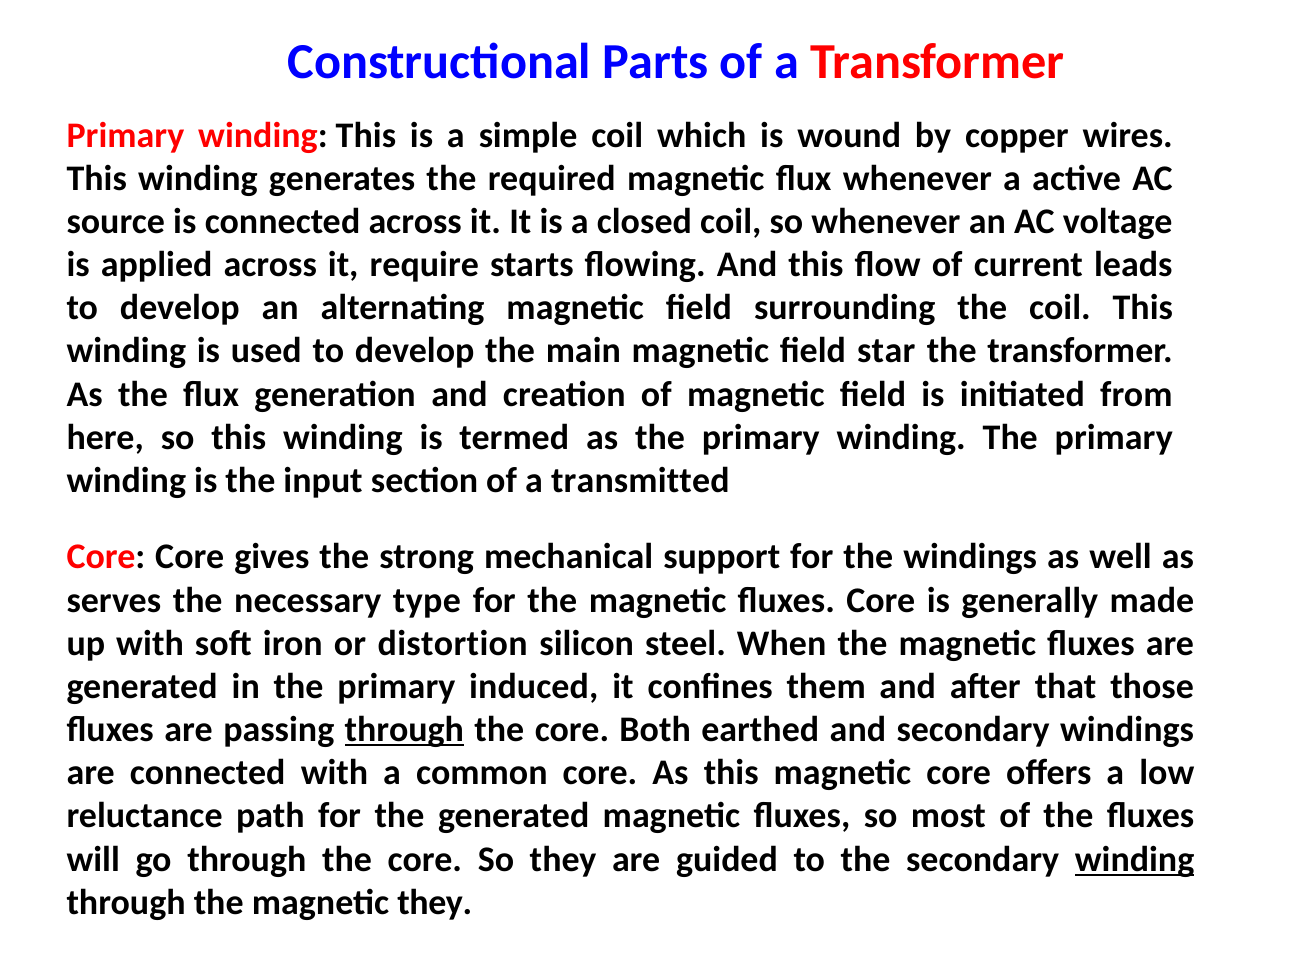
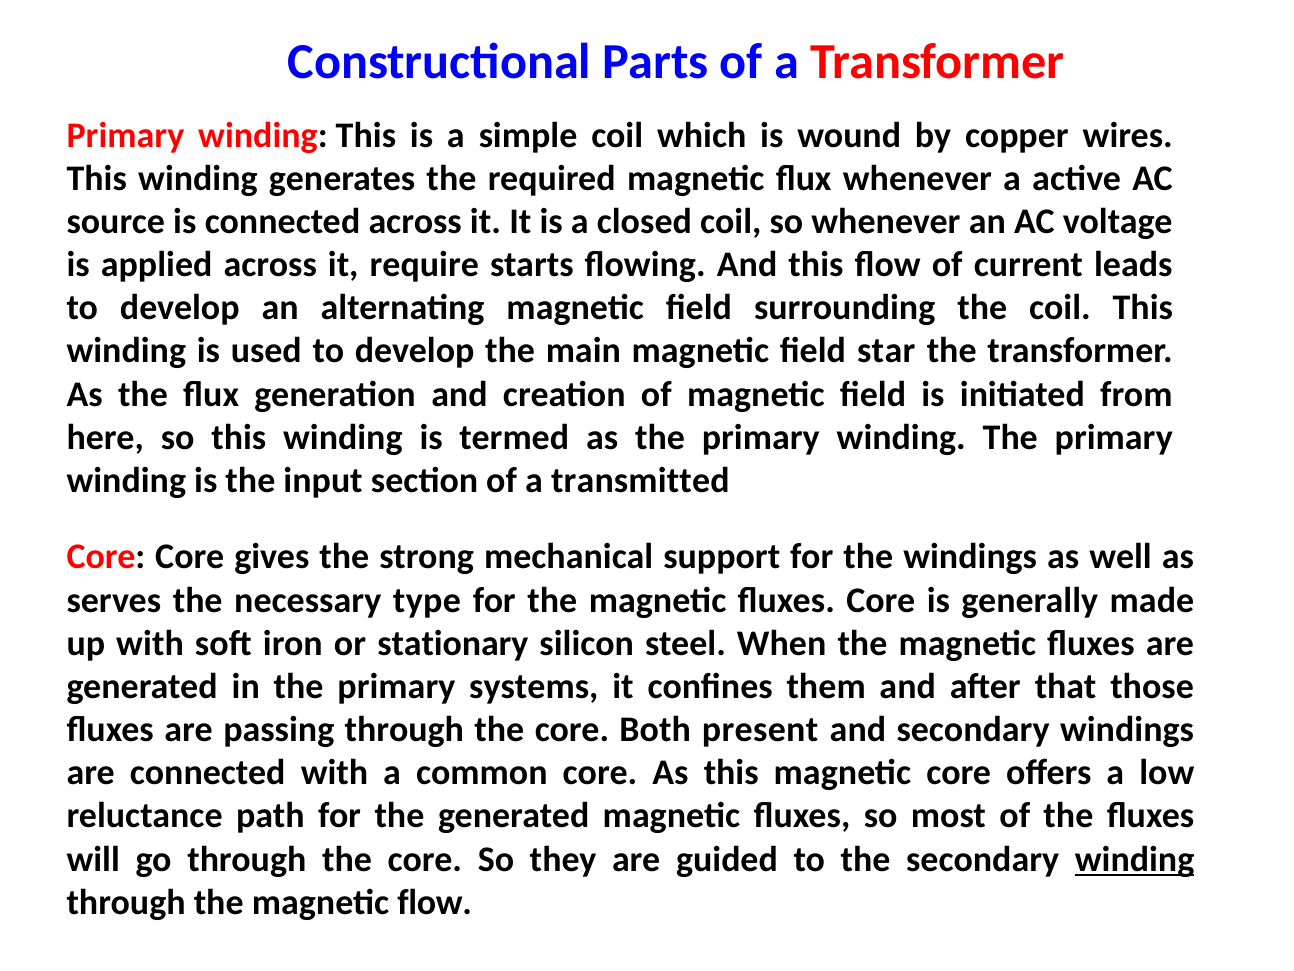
distortion: distortion -> stationary (453, 643)
induced: induced -> systems (534, 686)
through underline: present -> none (404, 729)
earthed: earthed -> present (760, 729)
magnetic they: they -> flow (435, 902)
